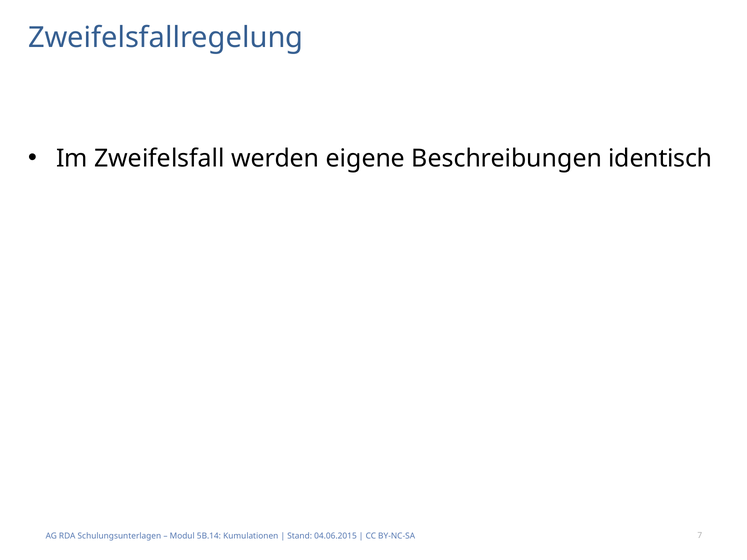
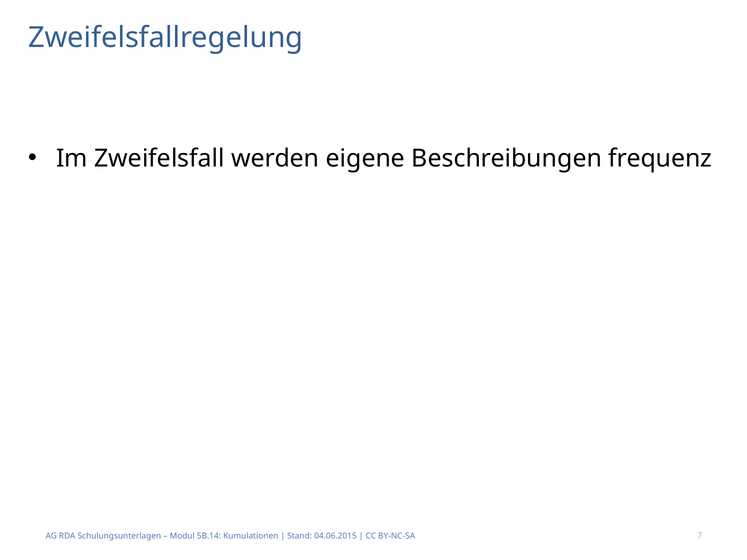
identisch: identisch -> frequenz (660, 158)
